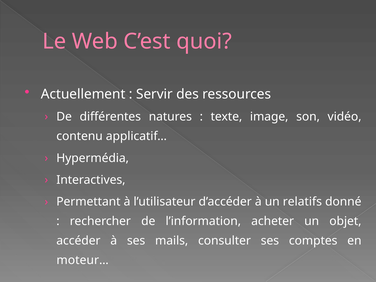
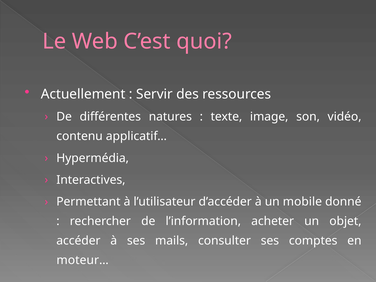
relatifs: relatifs -> mobile (302, 202)
